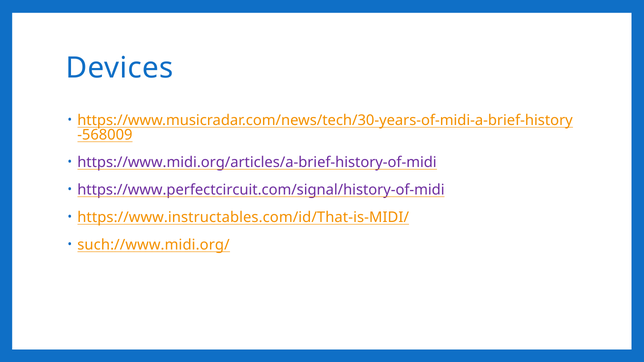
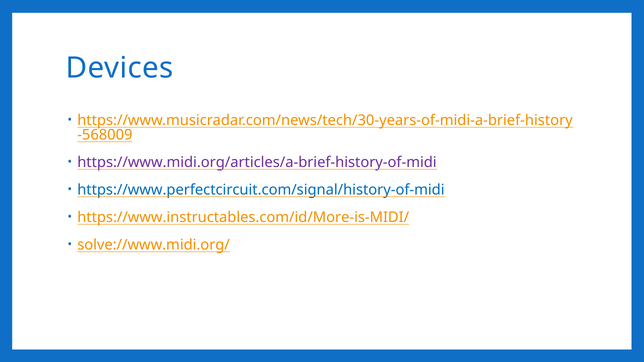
https://www.perfectcircuit.com/signal/history-of-midi colour: purple -> blue (261, 190)
https://www.instructables.com/id/That-is-MIDI/: https://www.instructables.com/id/That-is-MIDI/ -> https://www.instructables.com/id/More-is-MIDI/ (243, 218)
such://www.midi.org/: such://www.midi.org/ -> solve://www.midi.org/ (154, 245)
